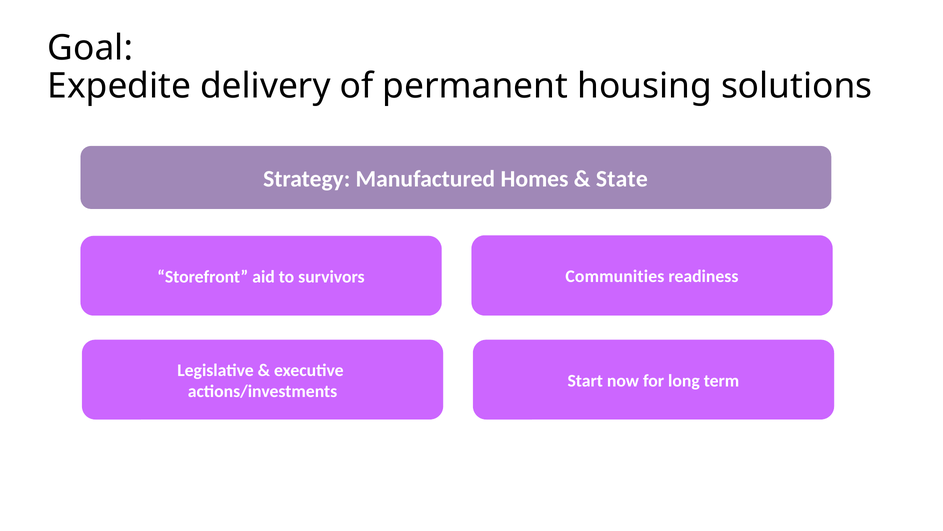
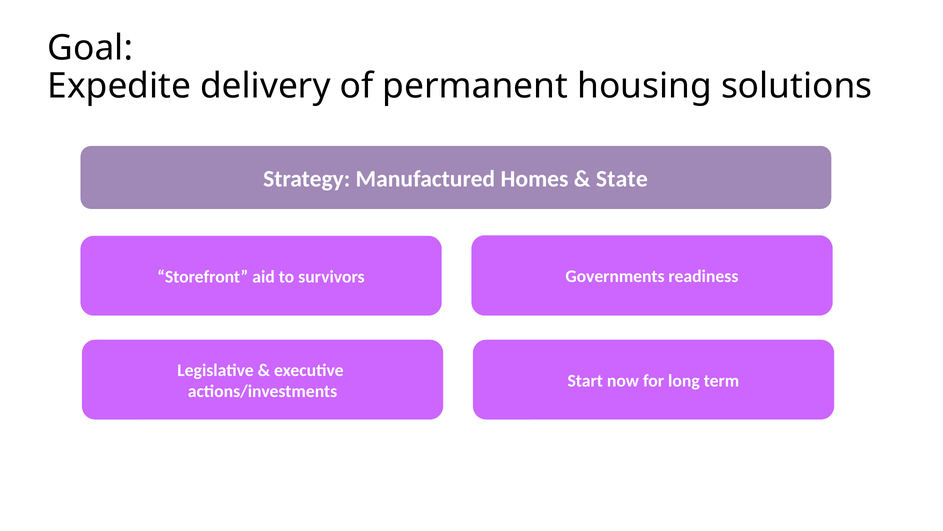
Communities: Communities -> Governments (615, 276)
